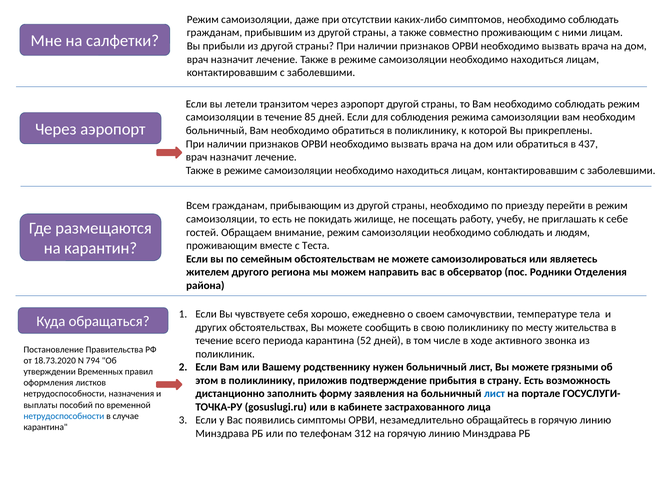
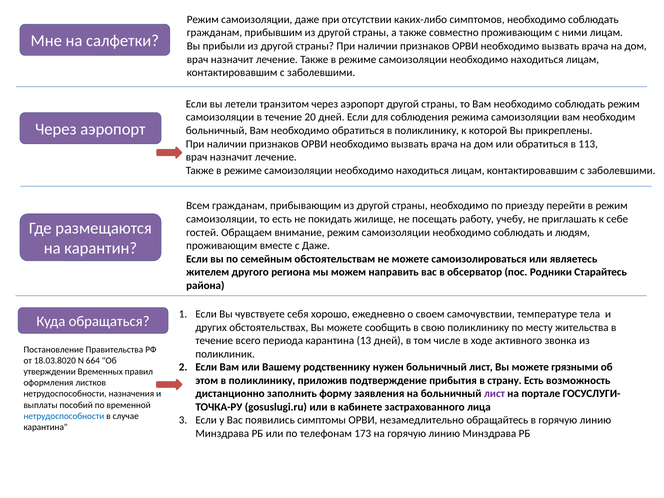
85: 85 -> 20 (310, 117)
437: 437 -> 113 (588, 144)
с Теста: Теста -> Даже (316, 246)
Отделения: Отделения -> Старайтесь (601, 272)
52: 52 -> 13 (364, 341)
18.73.2020: 18.73.2020 -> 18.03.8020 (55, 361)
794: 794 -> 664 (93, 361)
лист colour: blue -> purple (494, 394)
312: 312 -> 173 (363, 434)
